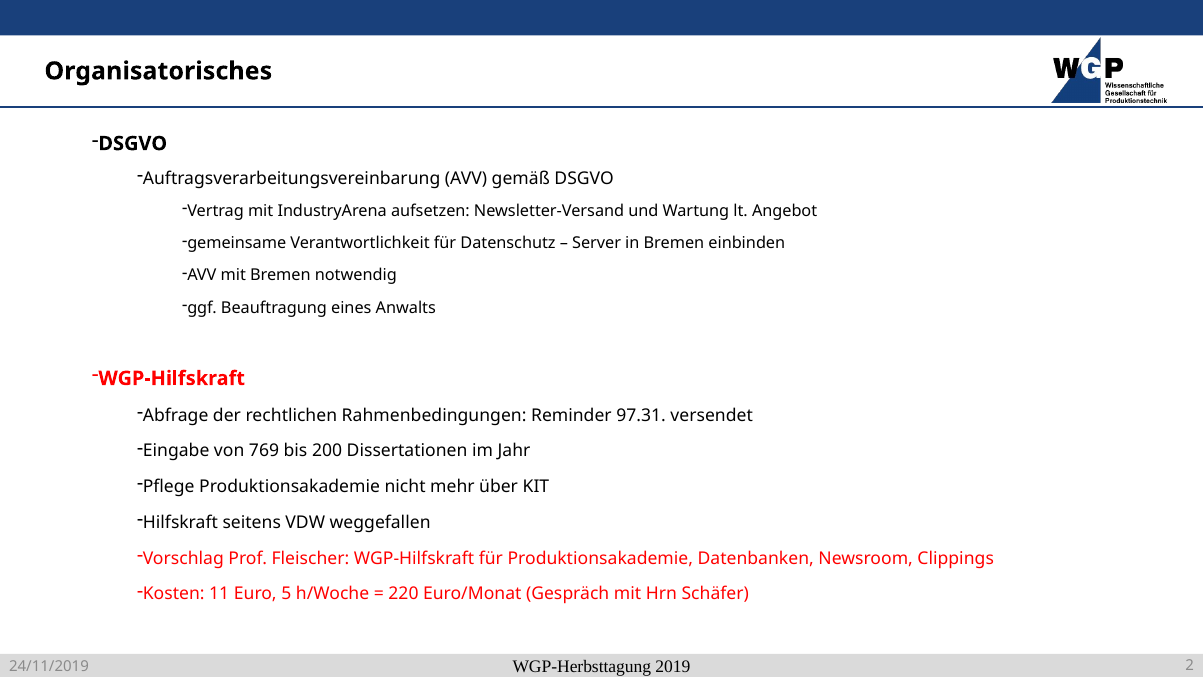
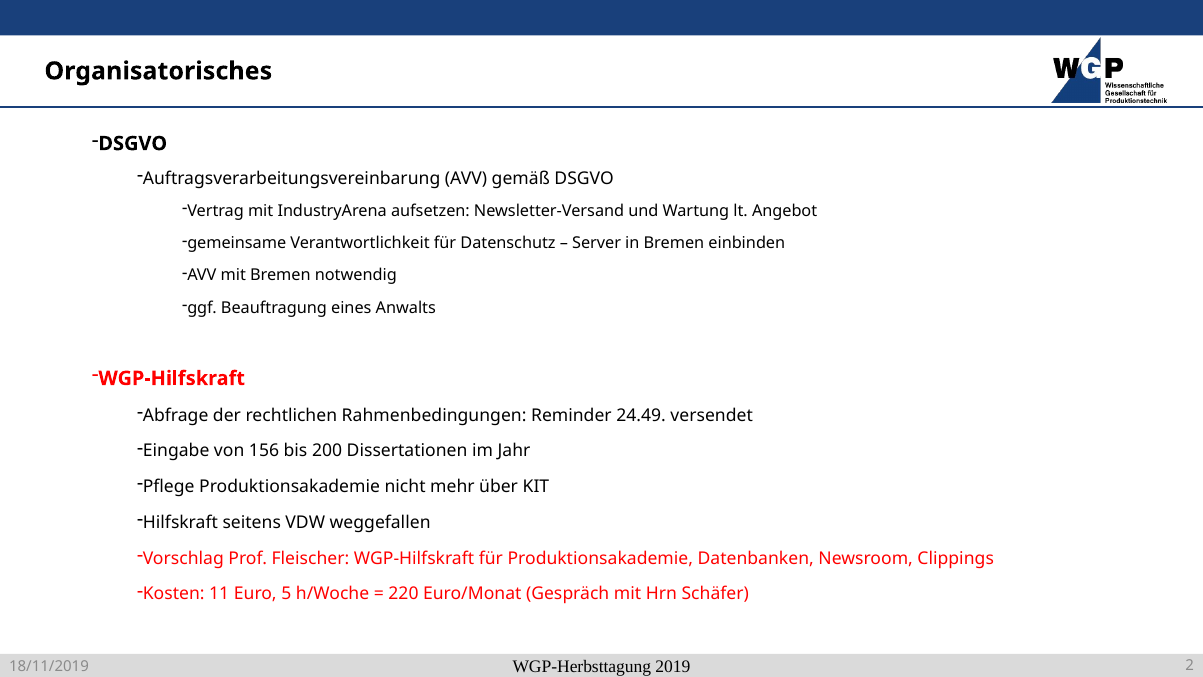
97.31: 97.31 -> 24.49 (641, 415)
769: 769 -> 156 (264, 451)
24/11/2019: 24/11/2019 -> 18/11/2019 (49, 666)
